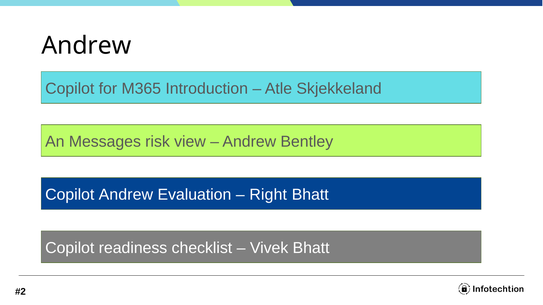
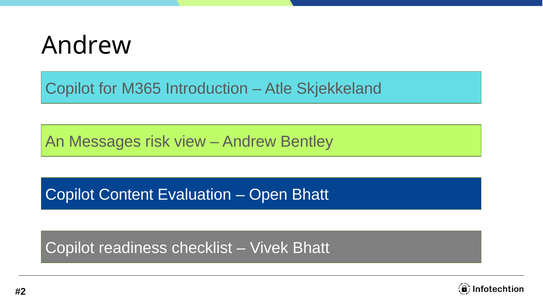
Copilot Andrew: Andrew -> Content (126, 195)
Right: Right -> Open (268, 195)
